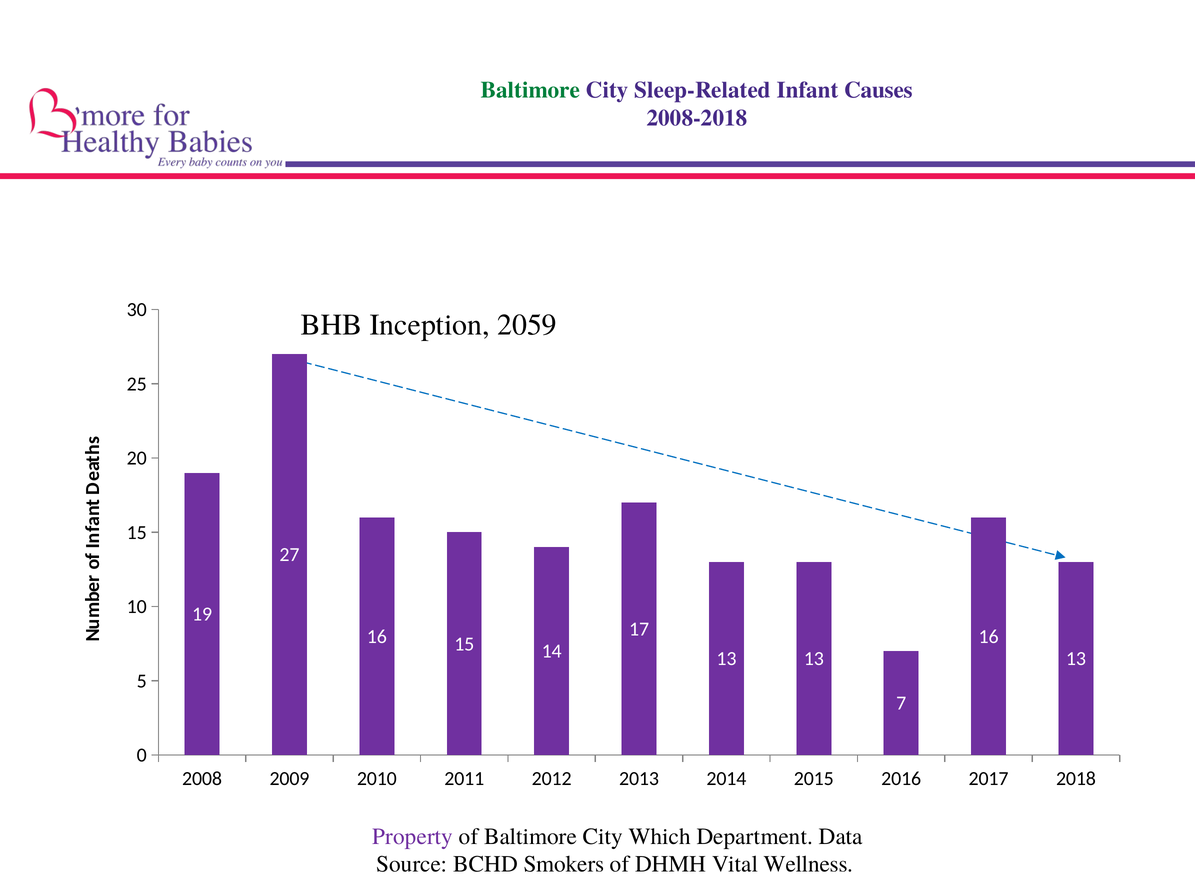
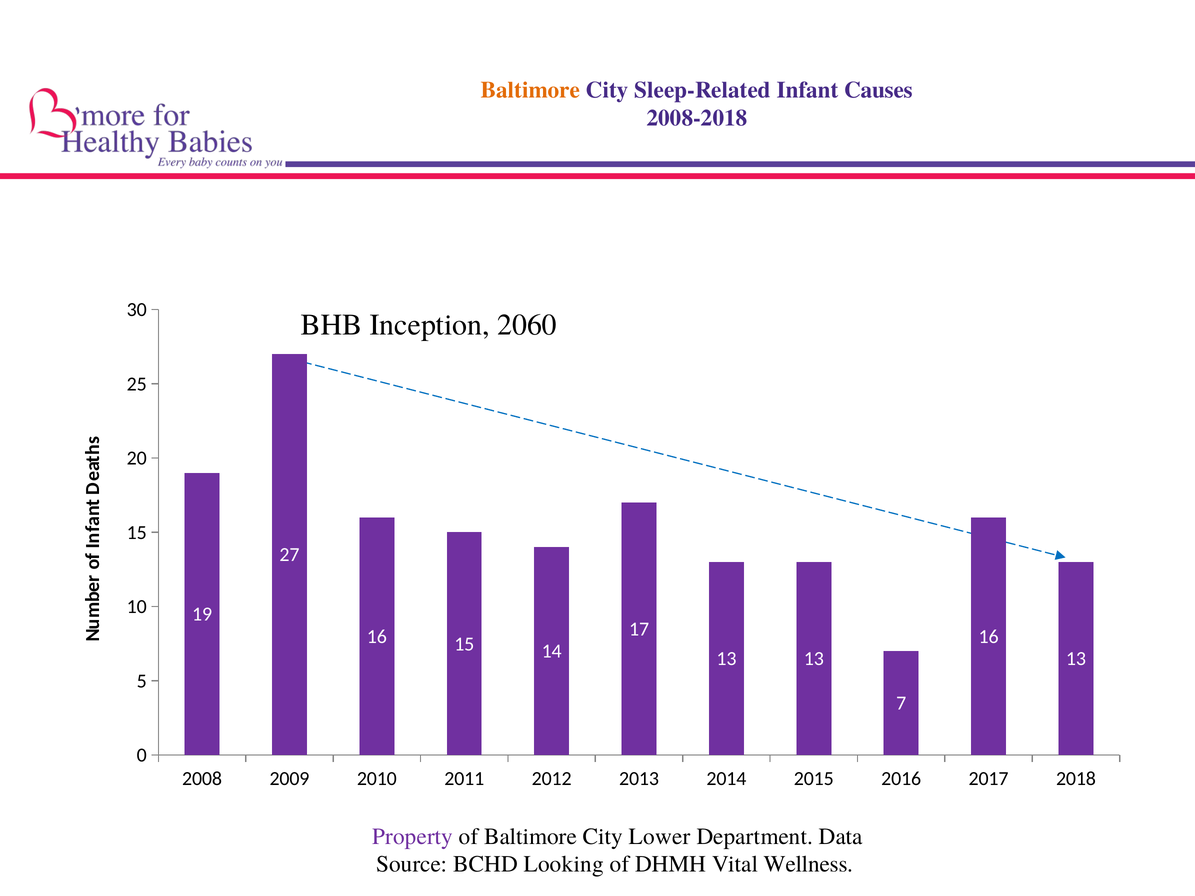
Baltimore colour: green -> orange (530, 90)
2059: 2059 -> 2060 (527, 325)
Which: Which -> Lower (660, 837)
Smokers: Smokers -> Looking (564, 864)
